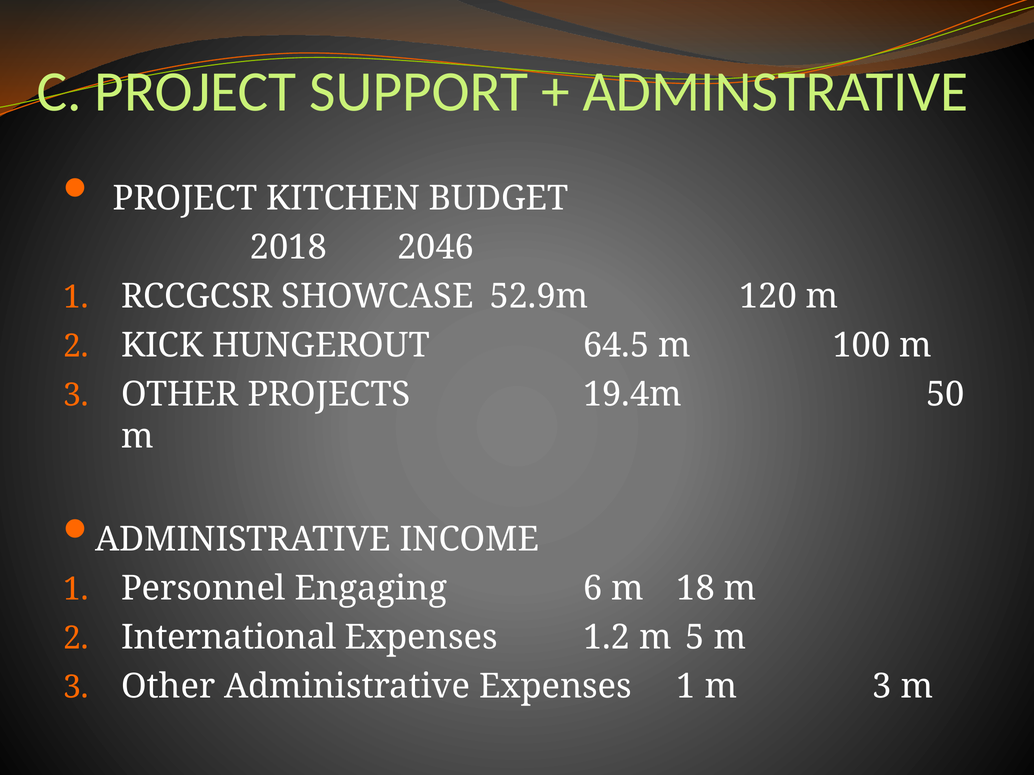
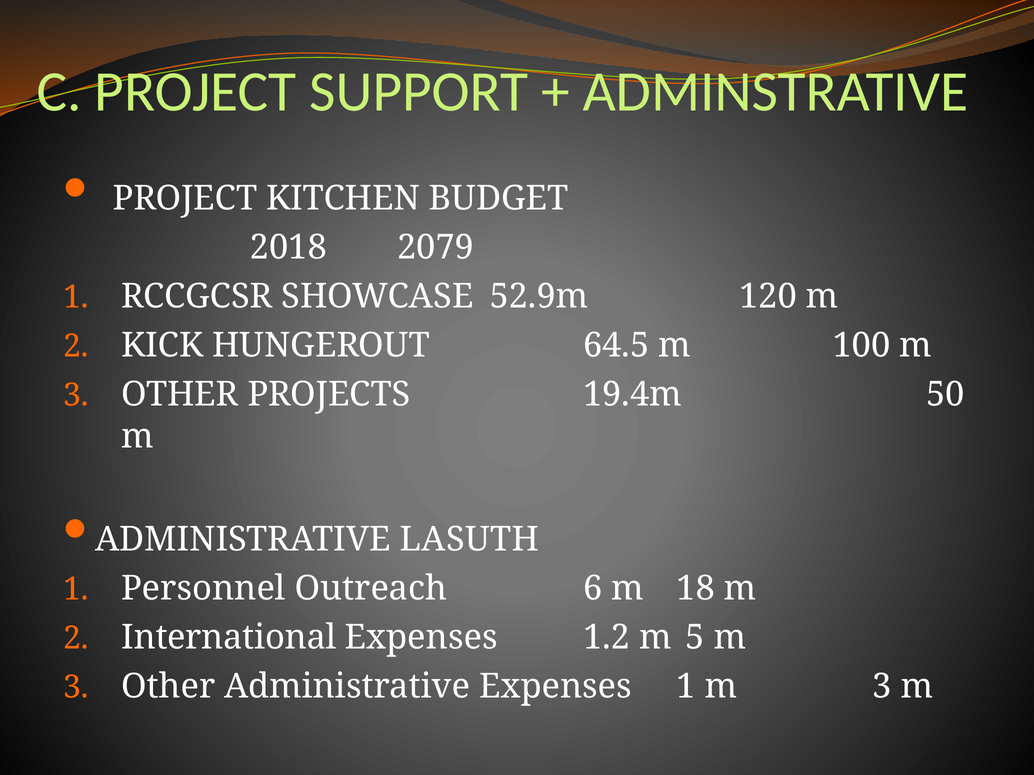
2046: 2046 -> 2079 (436, 247)
INCOME: INCOME -> LASUTH (469, 540)
Engaging: Engaging -> Outreach (371, 589)
